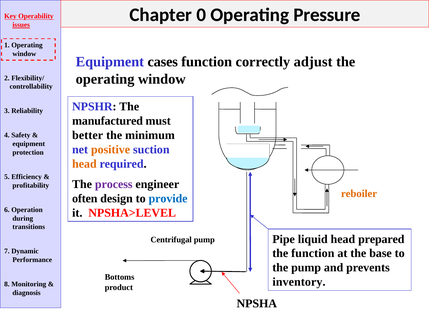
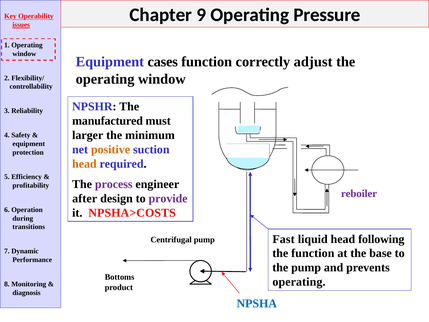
0: 0 -> 9 (201, 15)
better: better -> larger (88, 135)
reboiler colour: orange -> purple (359, 193)
often: often -> after (85, 198)
provide colour: blue -> purple (168, 198)
NPSHA>LEVEL: NPSHA>LEVEL -> NPSHA>COSTS (132, 213)
Pipe: Pipe -> Fast (284, 239)
prepared: prepared -> following (381, 239)
inventory: inventory -> operating (299, 282)
NPSHA colour: black -> blue (257, 303)
